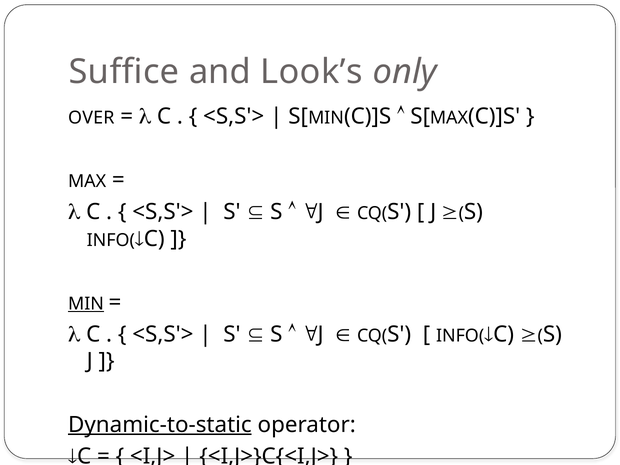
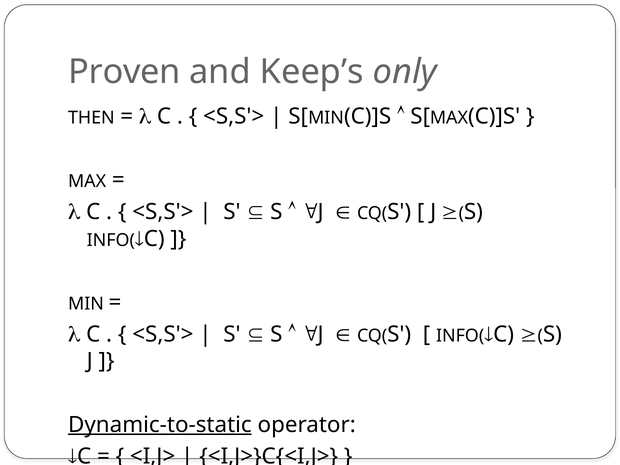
Suffice: Suffice -> Proven (124, 72)
Look’s: Look’s -> Keep’s (312, 72)
OVER: OVER -> THEN (91, 118)
MIN underline: present -> none (86, 304)
